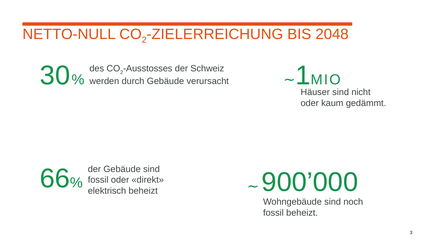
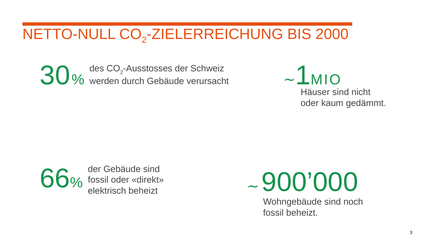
2048: 2048 -> 2000 (332, 34)
